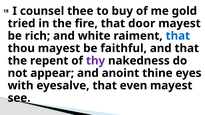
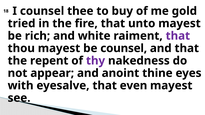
door: door -> unto (142, 23)
that colour: blue -> purple (178, 36)
be faithful: faithful -> counsel (124, 48)
